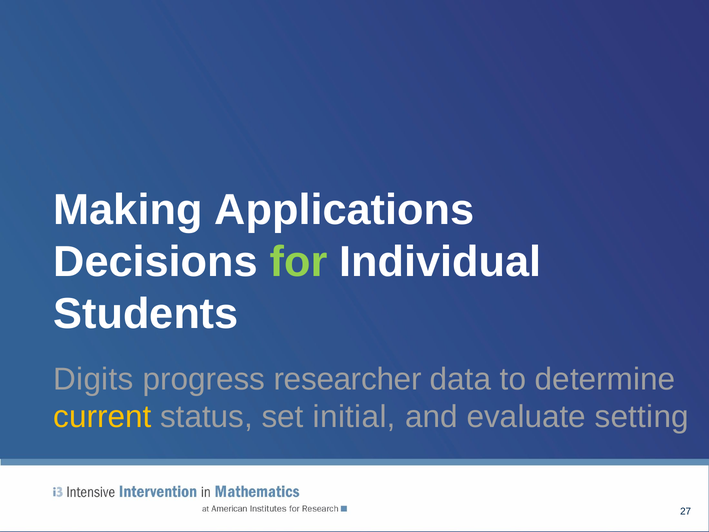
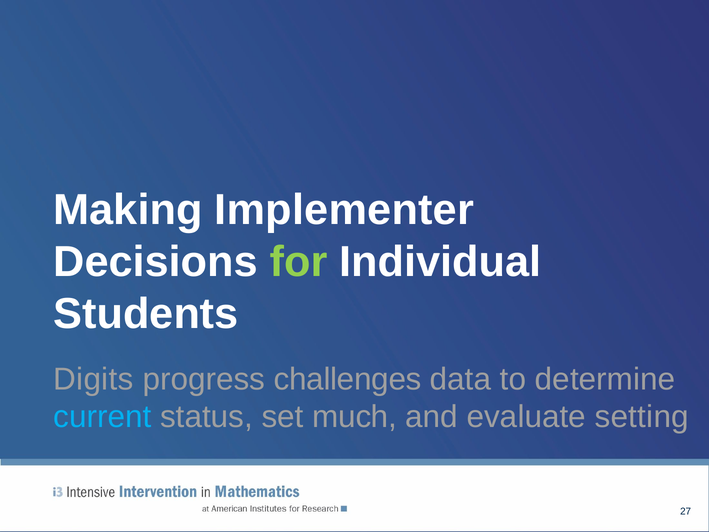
Applications: Applications -> Implementer (344, 210)
researcher: researcher -> challenges (348, 379)
current colour: yellow -> light blue (102, 417)
initial: initial -> much (355, 417)
